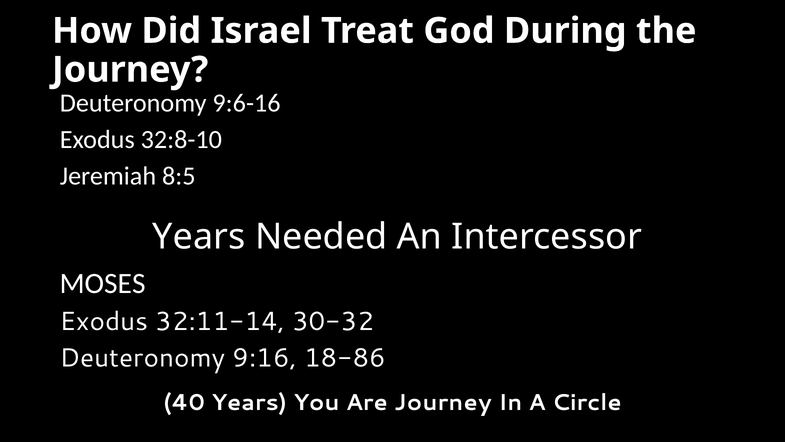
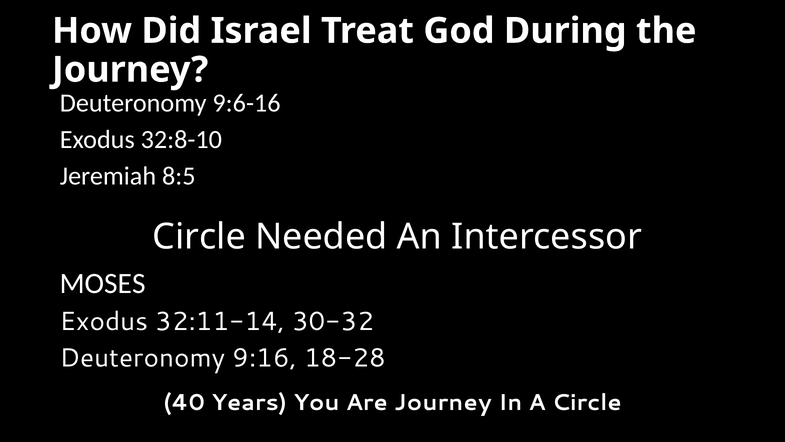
Years: Years -> Circle (199, 237)
18-86: 18-86 -> 18-28 (345, 358)
